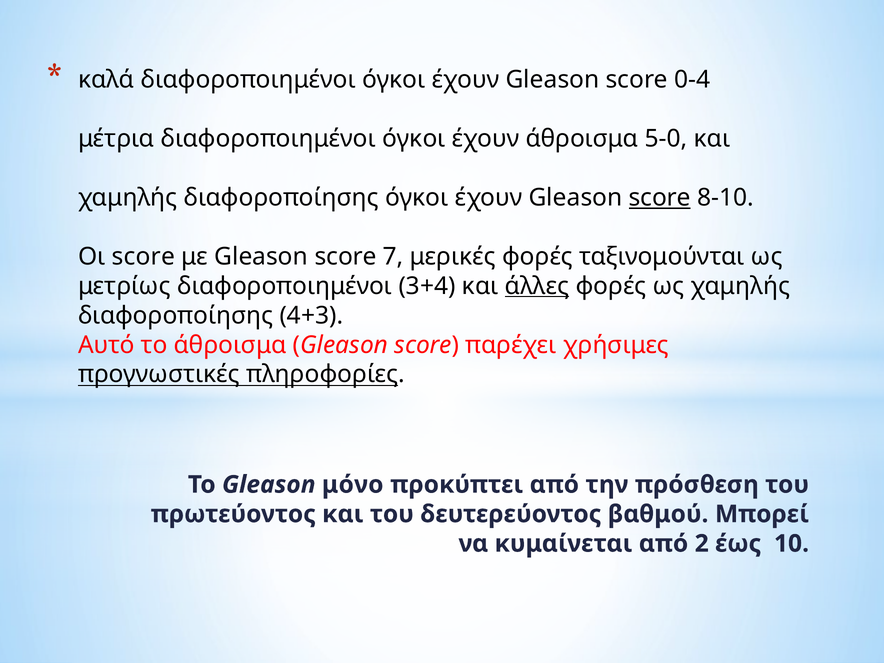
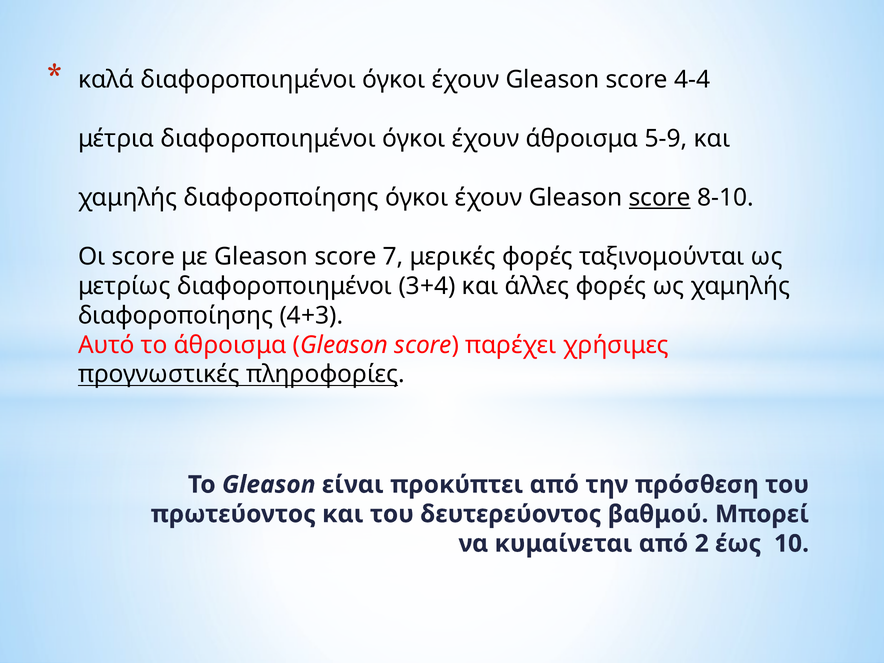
0-4: 0-4 -> 4-4 (692, 80)
5-0: 5-0 -> 5-9 (666, 139)
άλλες underline: present -> none (537, 286)
μόνο: μόνο -> είναι (353, 485)
